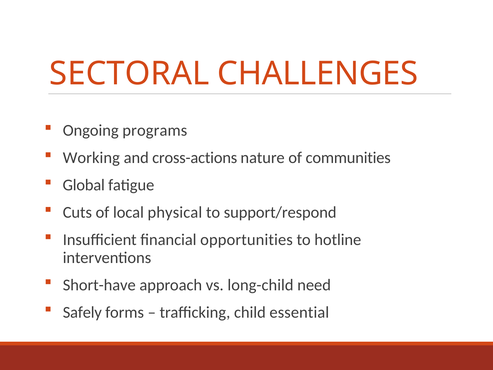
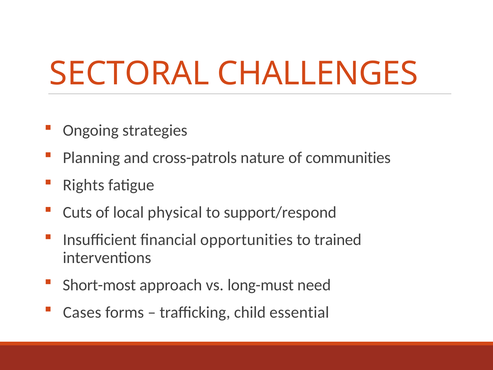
programs: programs -> strategies (155, 130)
Working: Working -> Planning (91, 158)
cross-actions: cross-actions -> cross-patrols (195, 158)
Global: Global -> Rights (84, 185)
hotline: hotline -> trained (338, 240)
Short-have: Short-have -> Short-most (99, 285)
long-child: long-child -> long-must (261, 285)
Safely: Safely -> Cases (82, 312)
